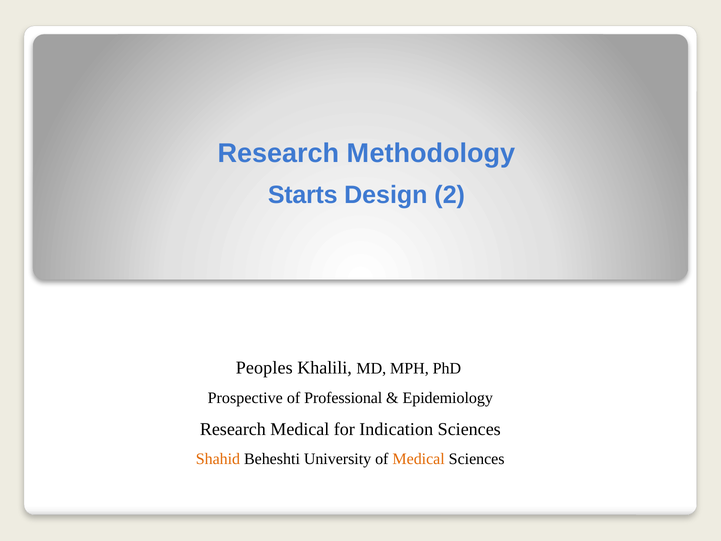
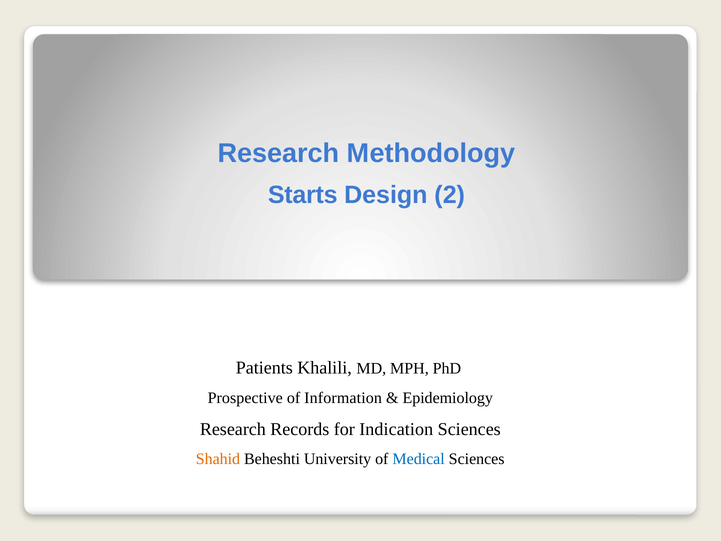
Peoples: Peoples -> Patients (264, 368)
Professional: Professional -> Information (343, 398)
Research Medical: Medical -> Records (300, 429)
Medical colour: orange -> blue (419, 459)
